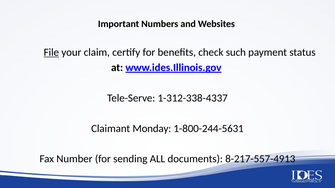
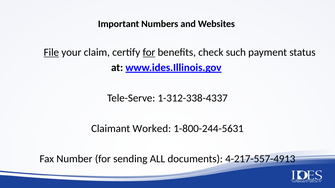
for underline: none -> present (149, 52)
Monday: Monday -> Worked (152, 129)
8-217-557-4913: 8-217-557-4913 -> 4-217-557-4913 (260, 159)
